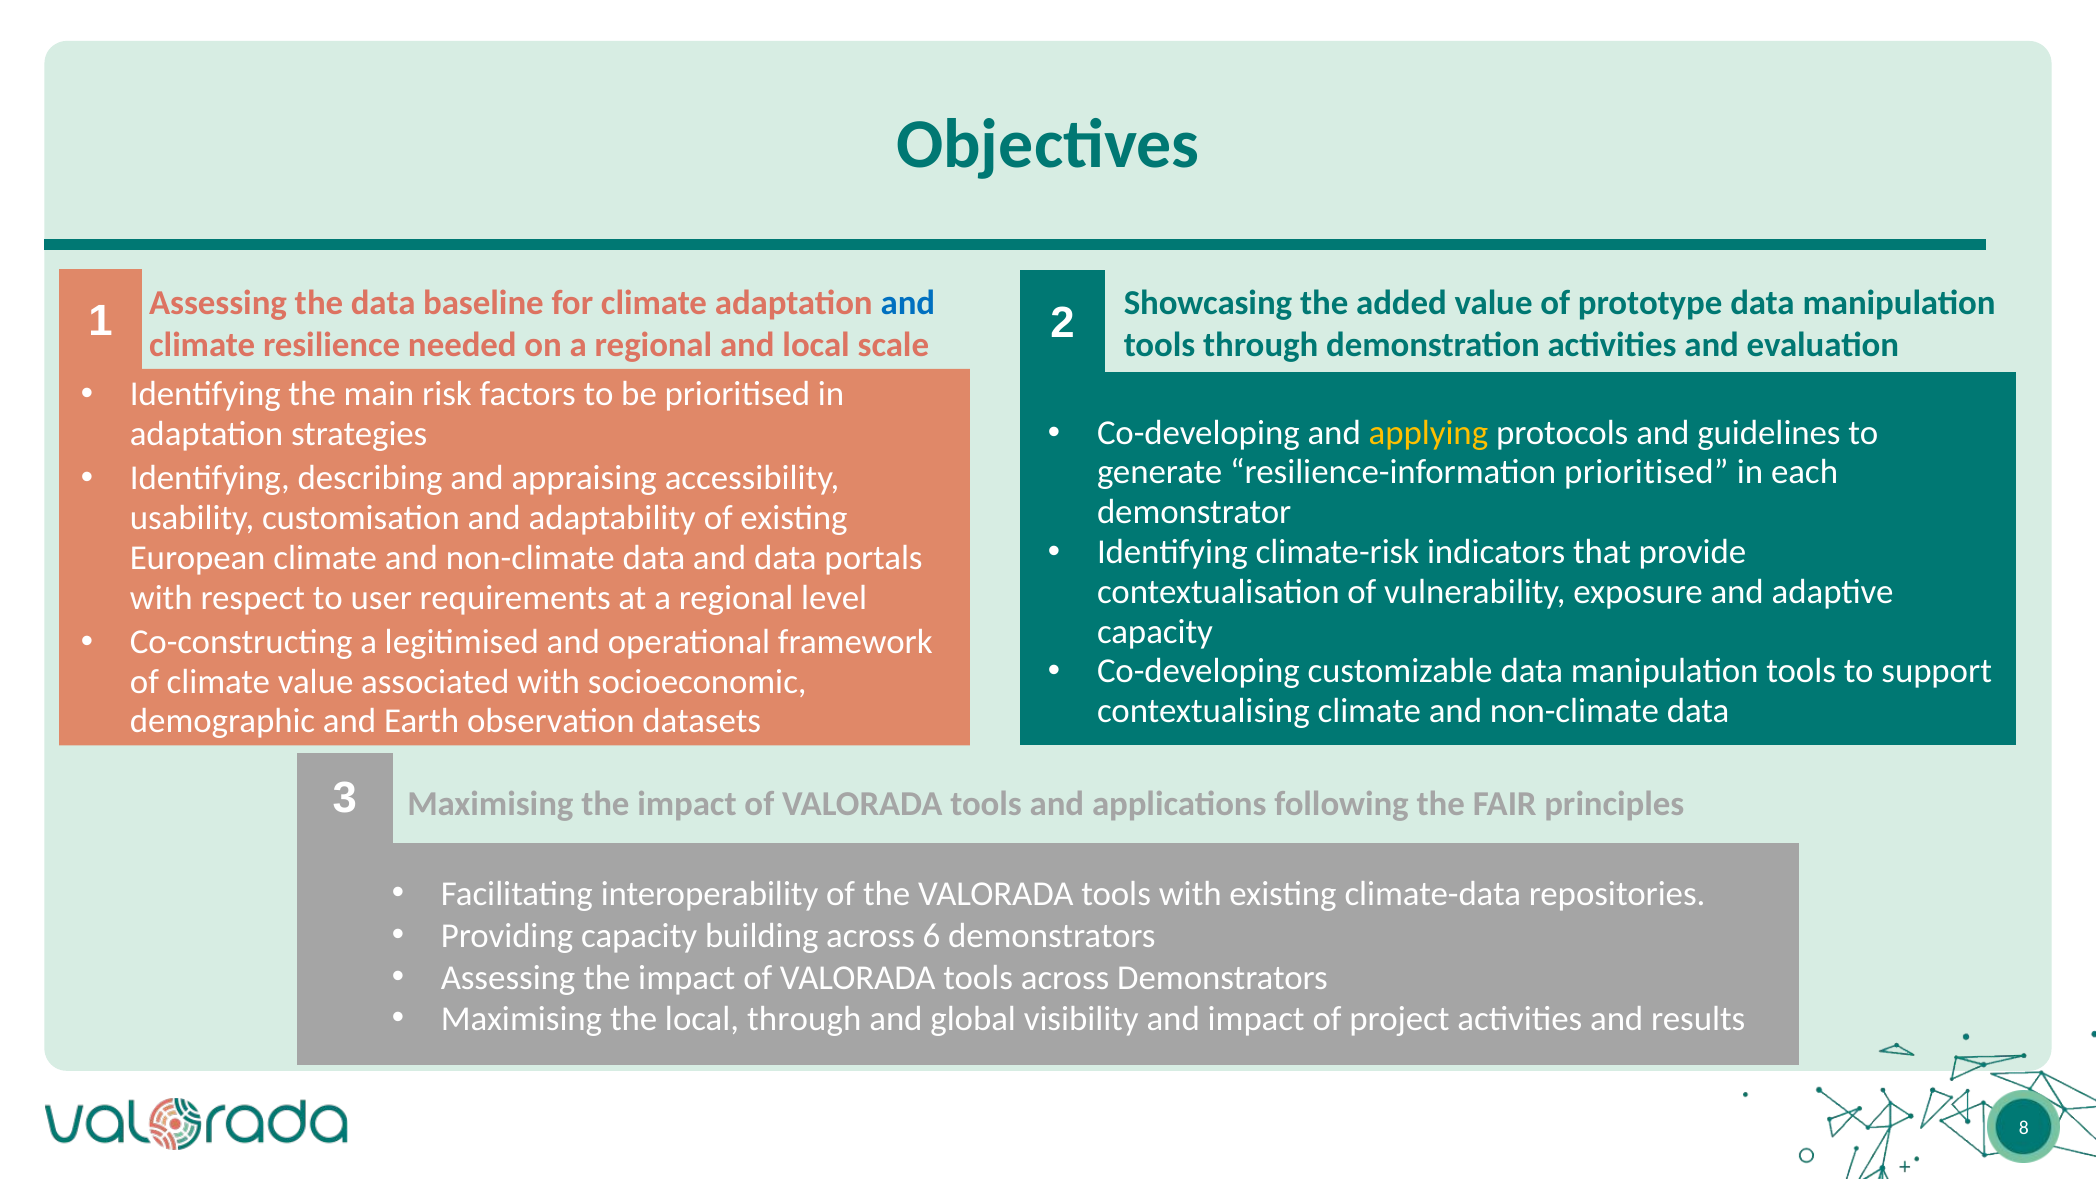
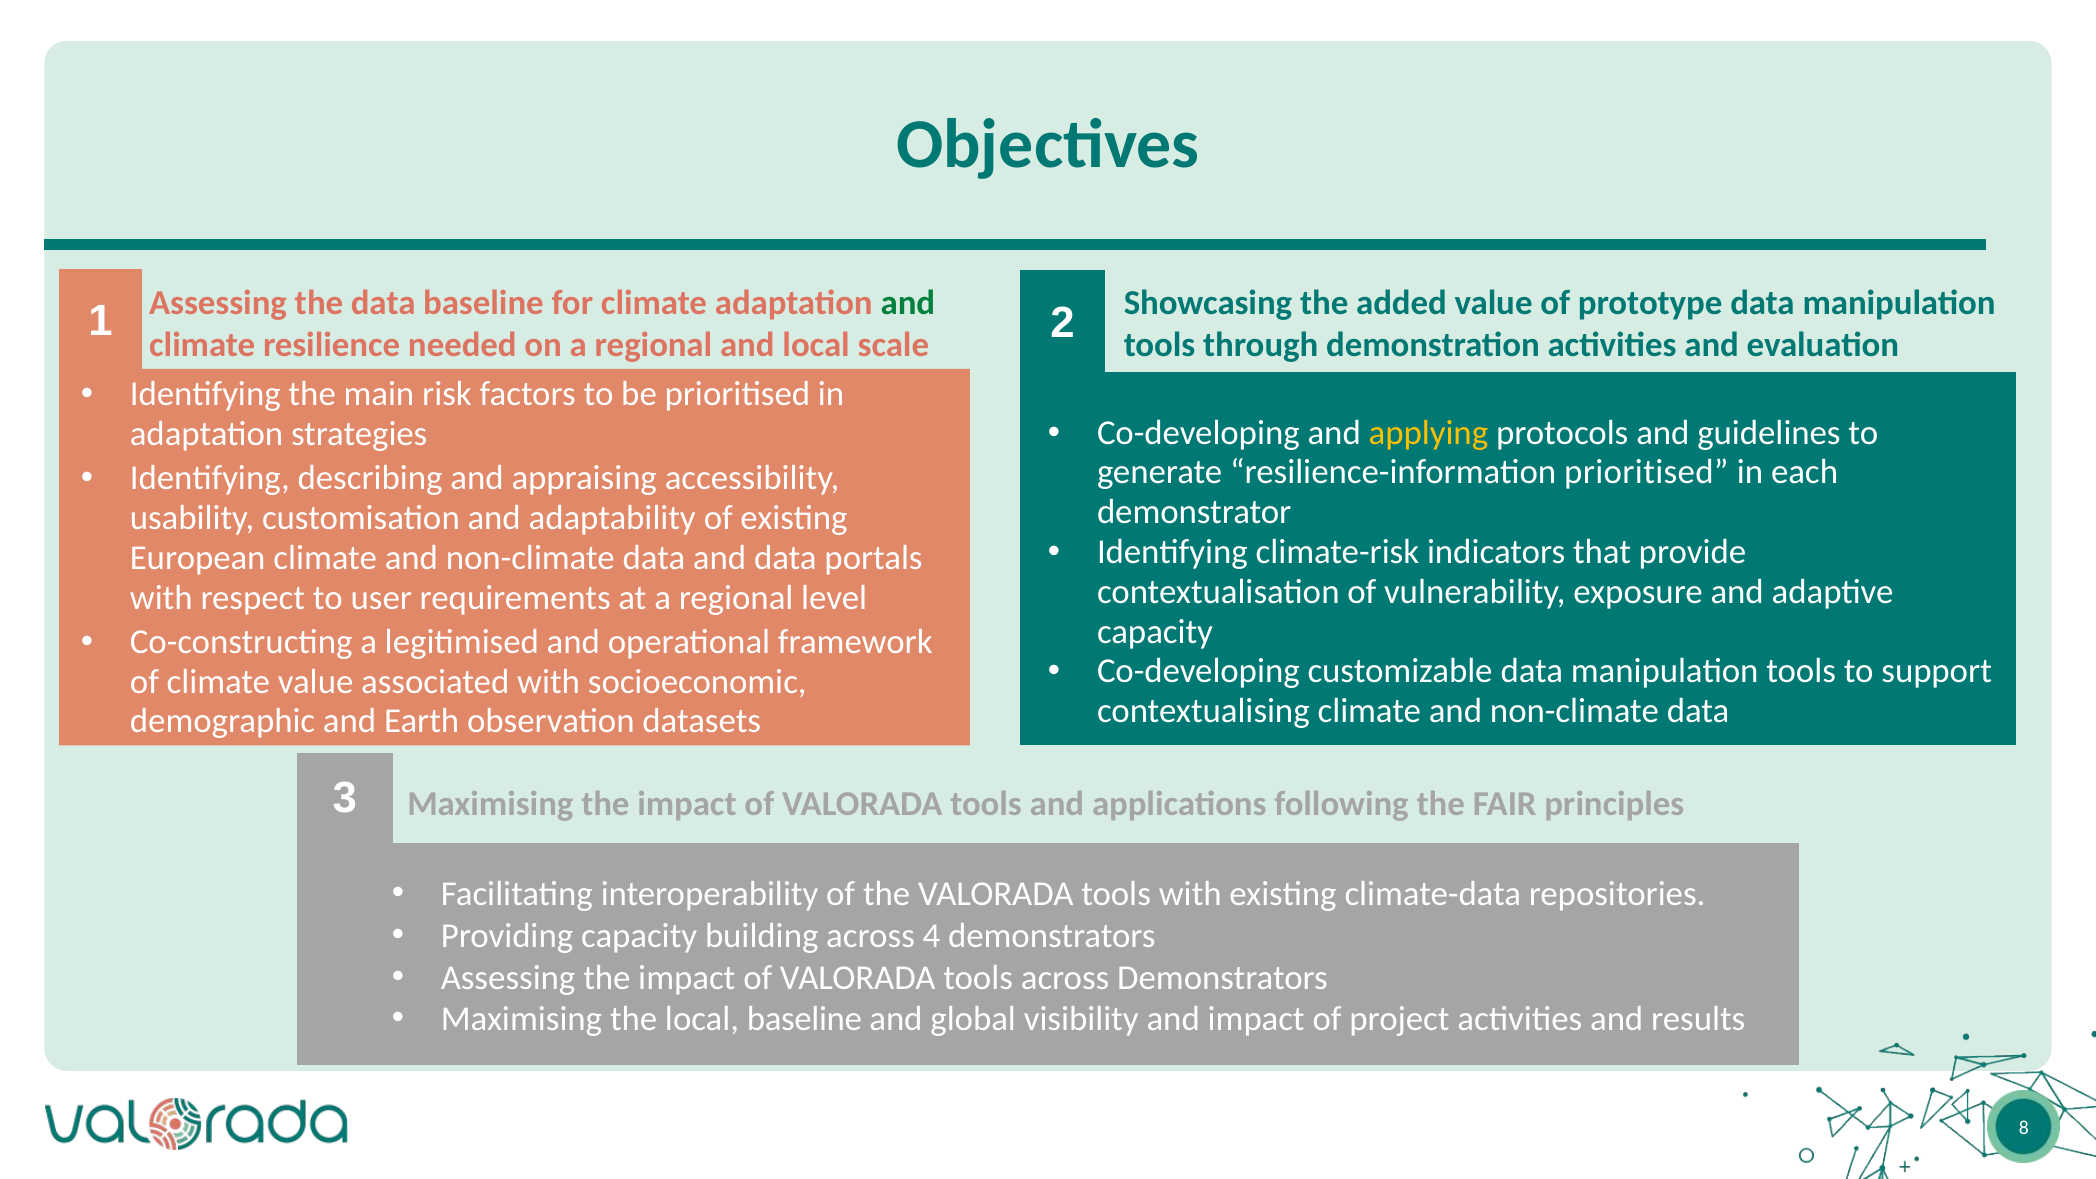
and colour: blue -> green (908, 303)
6: 6 -> 4 (932, 936)
local through: through -> baseline (804, 1019)
